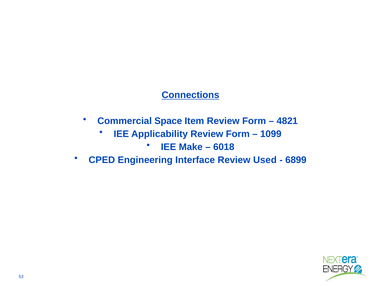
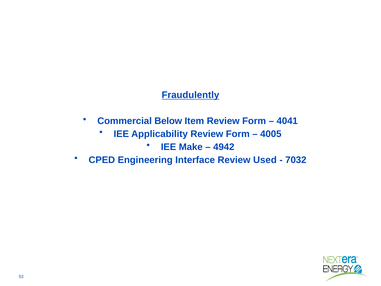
Connections: Connections -> Fraudulently (190, 95)
Space: Space -> Below (168, 121)
4821: 4821 -> 4041 (287, 121)
1099: 1099 -> 4005 (271, 134)
6018: 6018 -> 4942 (224, 147)
6899: 6899 -> 7032 (296, 160)
